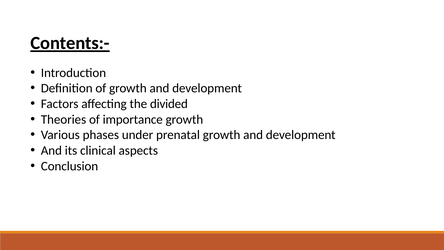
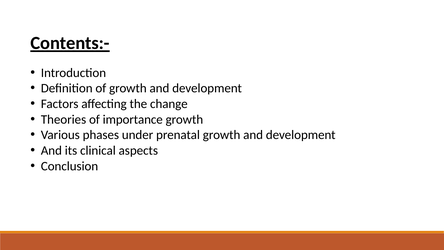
divided: divided -> change (169, 104)
